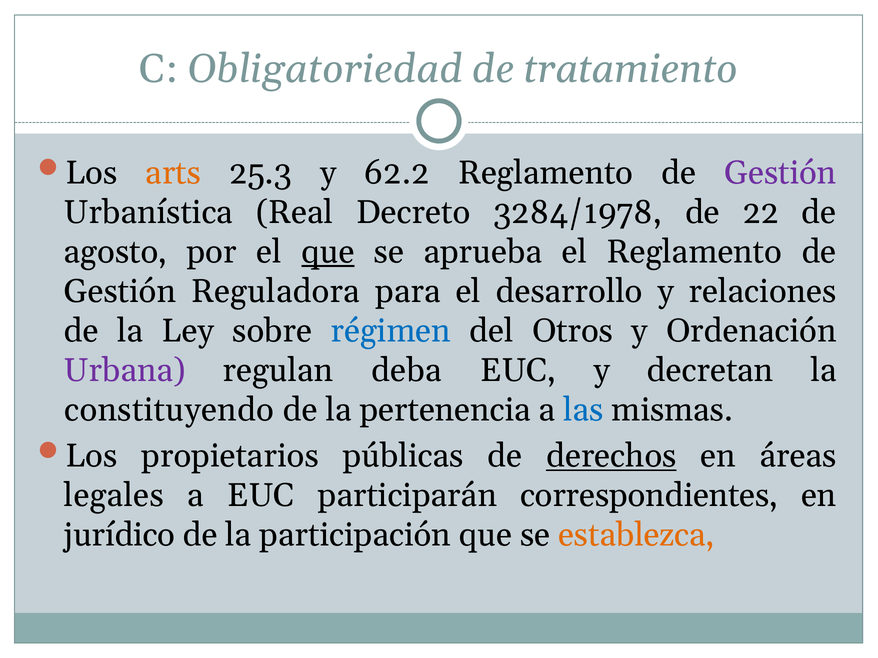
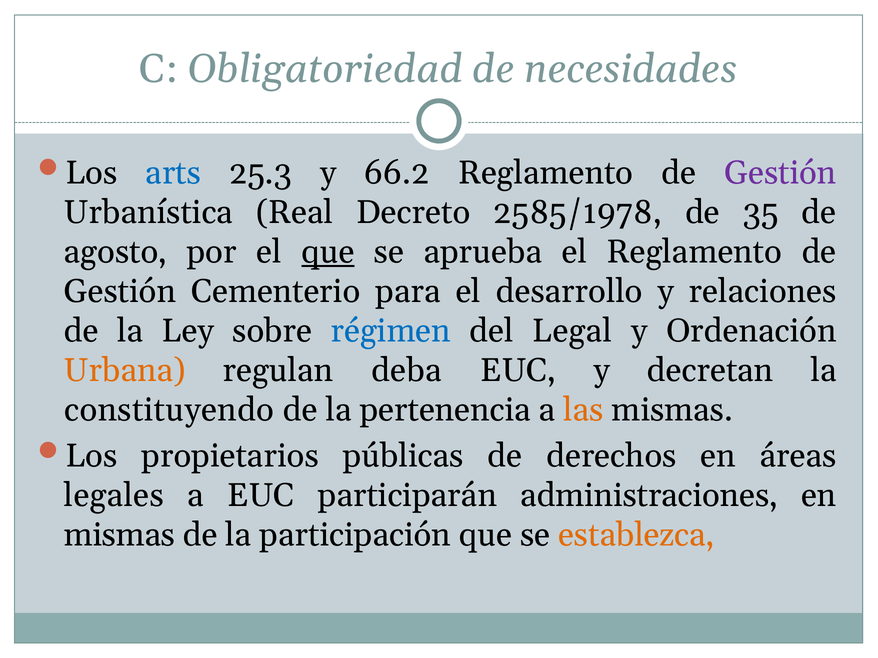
tratamiento: tratamiento -> necesidades (631, 69)
arts colour: orange -> blue (173, 173)
62.2: 62.2 -> 66.2 (397, 173)
3284/1978: 3284/1978 -> 2585/1978 (578, 213)
22: 22 -> 35 (761, 213)
Reguladora: Reguladora -> Cementerio (276, 292)
Otros: Otros -> Legal (572, 331)
Urbana colour: purple -> orange (125, 371)
las colour: blue -> orange (583, 410)
derechos underline: present -> none (611, 456)
correspondientes: correspondientes -> administraciones (649, 496)
jurídico: jurídico -> mismas (119, 536)
